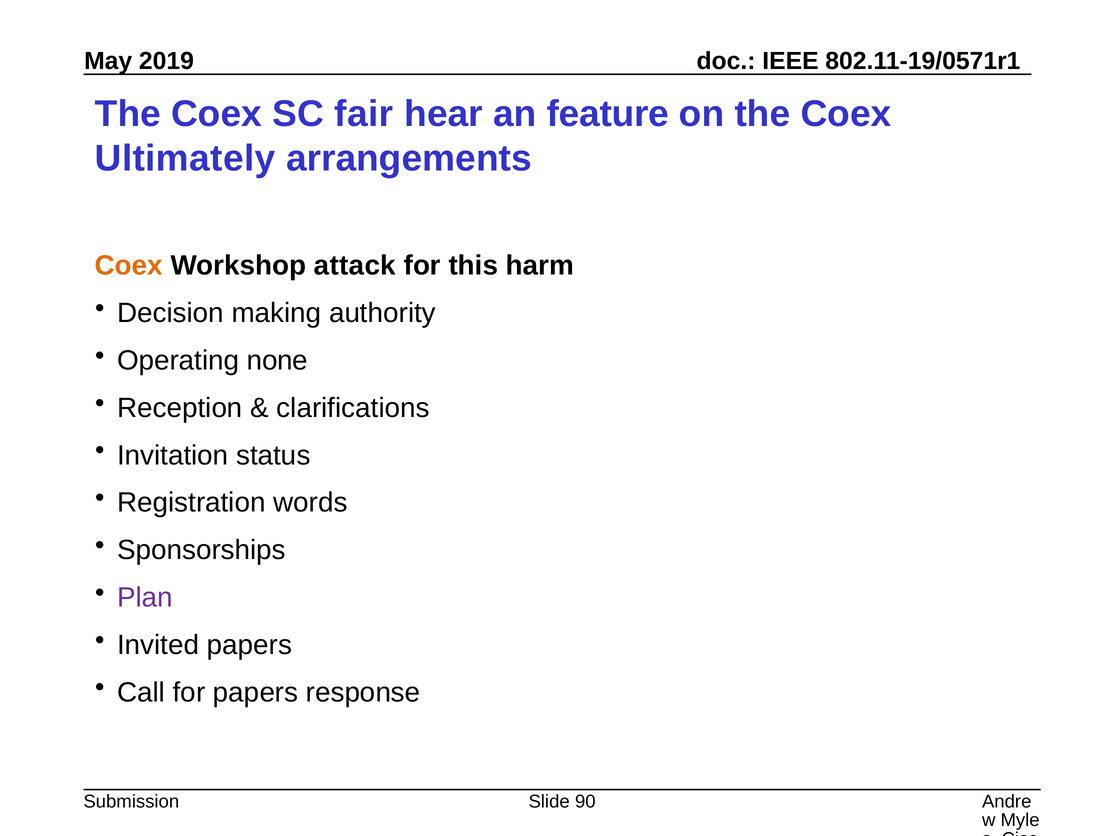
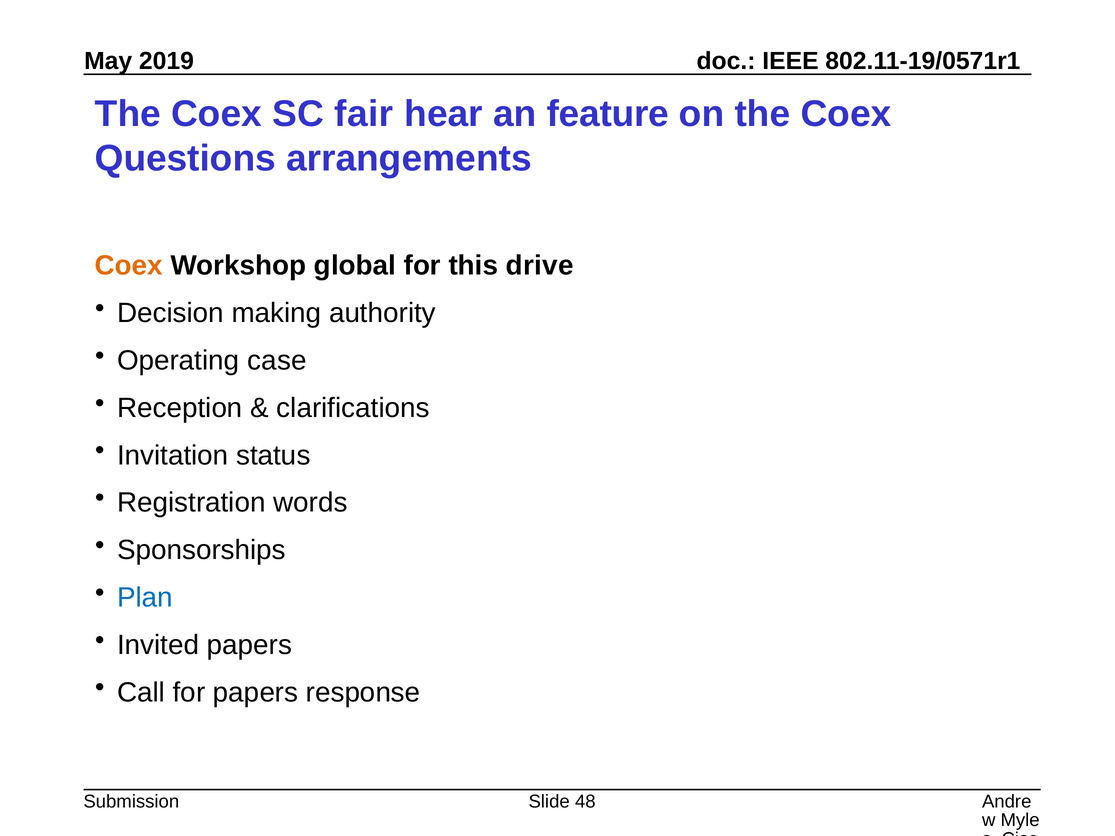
Ultimately: Ultimately -> Questions (185, 159)
attack: attack -> global (355, 266)
harm: harm -> drive (540, 266)
none: none -> case (277, 361)
Plan colour: purple -> blue (145, 598)
90: 90 -> 48 (585, 802)
